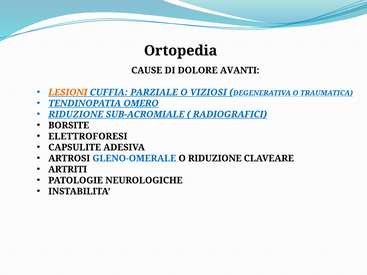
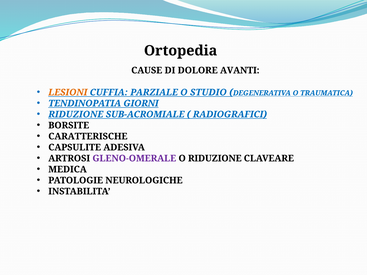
VIZIOSI: VIZIOSI -> STUDIO (208, 92)
OMERO: OMERO -> GIORNI (141, 103)
ELETTROFORESI: ELETTROFORESI -> CARATTERISCHE (88, 136)
GLENO-OMERALE colour: blue -> purple (134, 158)
ARTRITI: ARTRITI -> MEDICA (68, 170)
